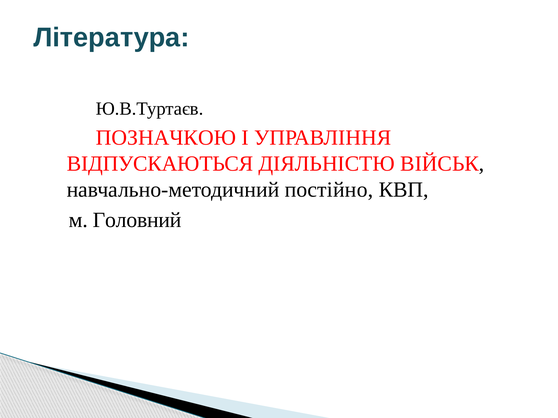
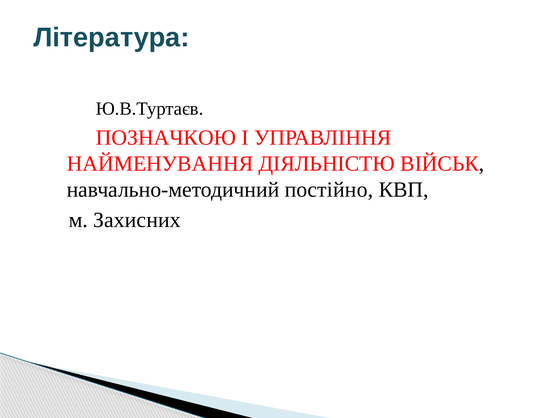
ВІДПУСКАЮТЬСЯ: ВІДПУСКАЮТЬСЯ -> НАЙМЕНУВАННЯ (160, 164)
Головний: Головний -> Захисних (137, 220)
